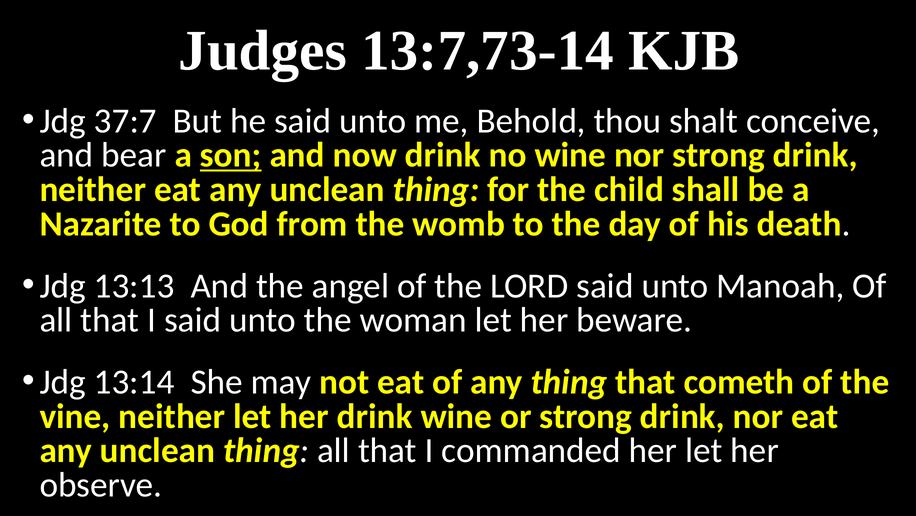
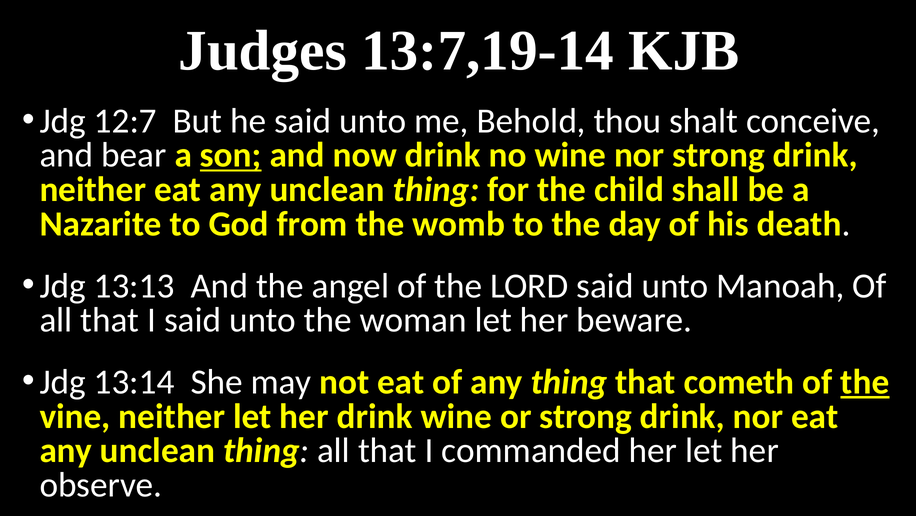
13:7,73-14: 13:7,73-14 -> 13:7,19-14 (488, 51)
37:7: 37:7 -> 12:7 (125, 121)
the underline: none -> present (865, 381)
